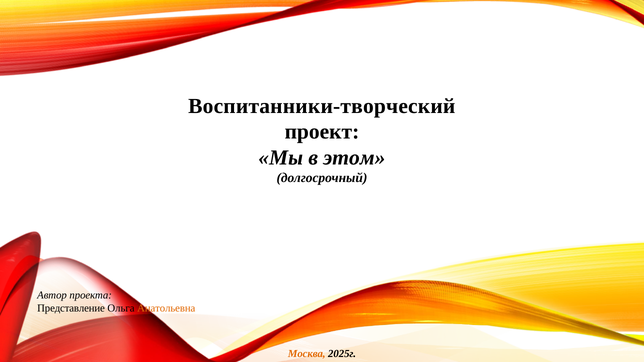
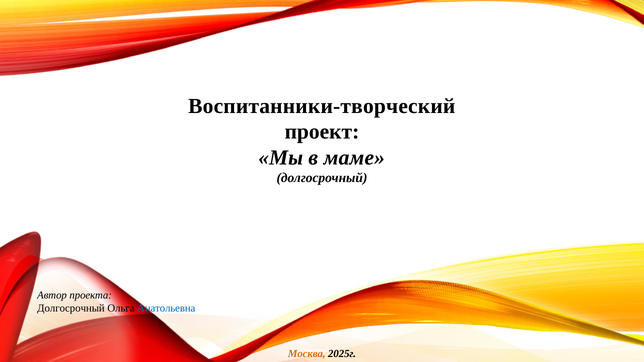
этом: этом -> маме (354, 158)
Представление: Представление -> Долгосрочный (71, 308)
Анатольевна colour: orange -> blue (166, 308)
